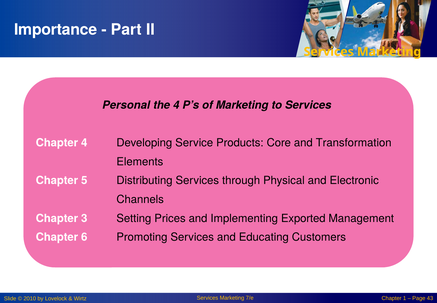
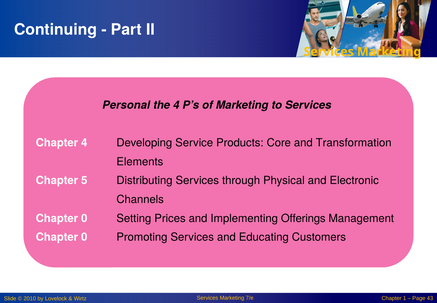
Importance: Importance -> Continuing (56, 30)
3: 3 -> 0 (84, 218)
Exported: Exported -> Offerings (303, 218)
6: 6 -> 0 (84, 237)
